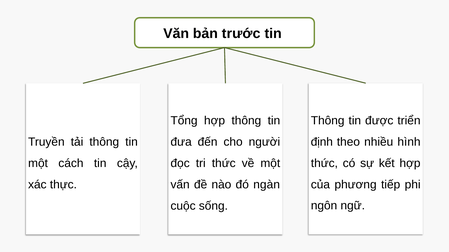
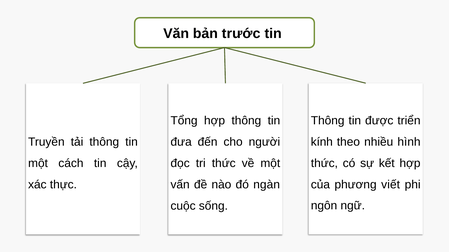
định: định -> kính (322, 142)
tiếp: tiếp -> viết (391, 185)
